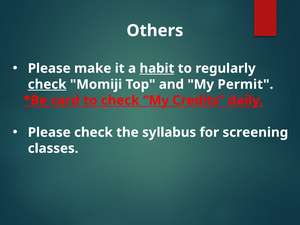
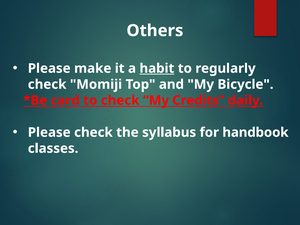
check underline: present -> none (47, 84)
Permit: Permit -> Bicycle (245, 84)
screening: screening -> handbook (255, 132)
